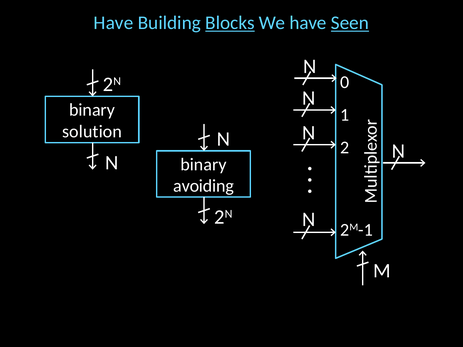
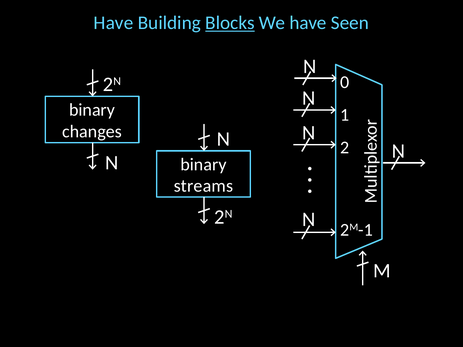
Seen underline: present -> none (350, 23)
solution: solution -> changes (92, 132)
avoiding: avoiding -> streams (203, 186)
